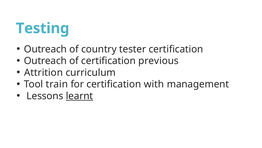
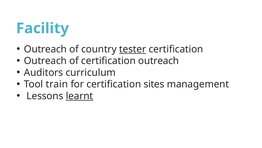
Testing: Testing -> Facility (42, 28)
tester underline: none -> present (133, 49)
certification previous: previous -> outreach (159, 61)
Attrition: Attrition -> Auditors (44, 72)
with: with -> sites (154, 84)
